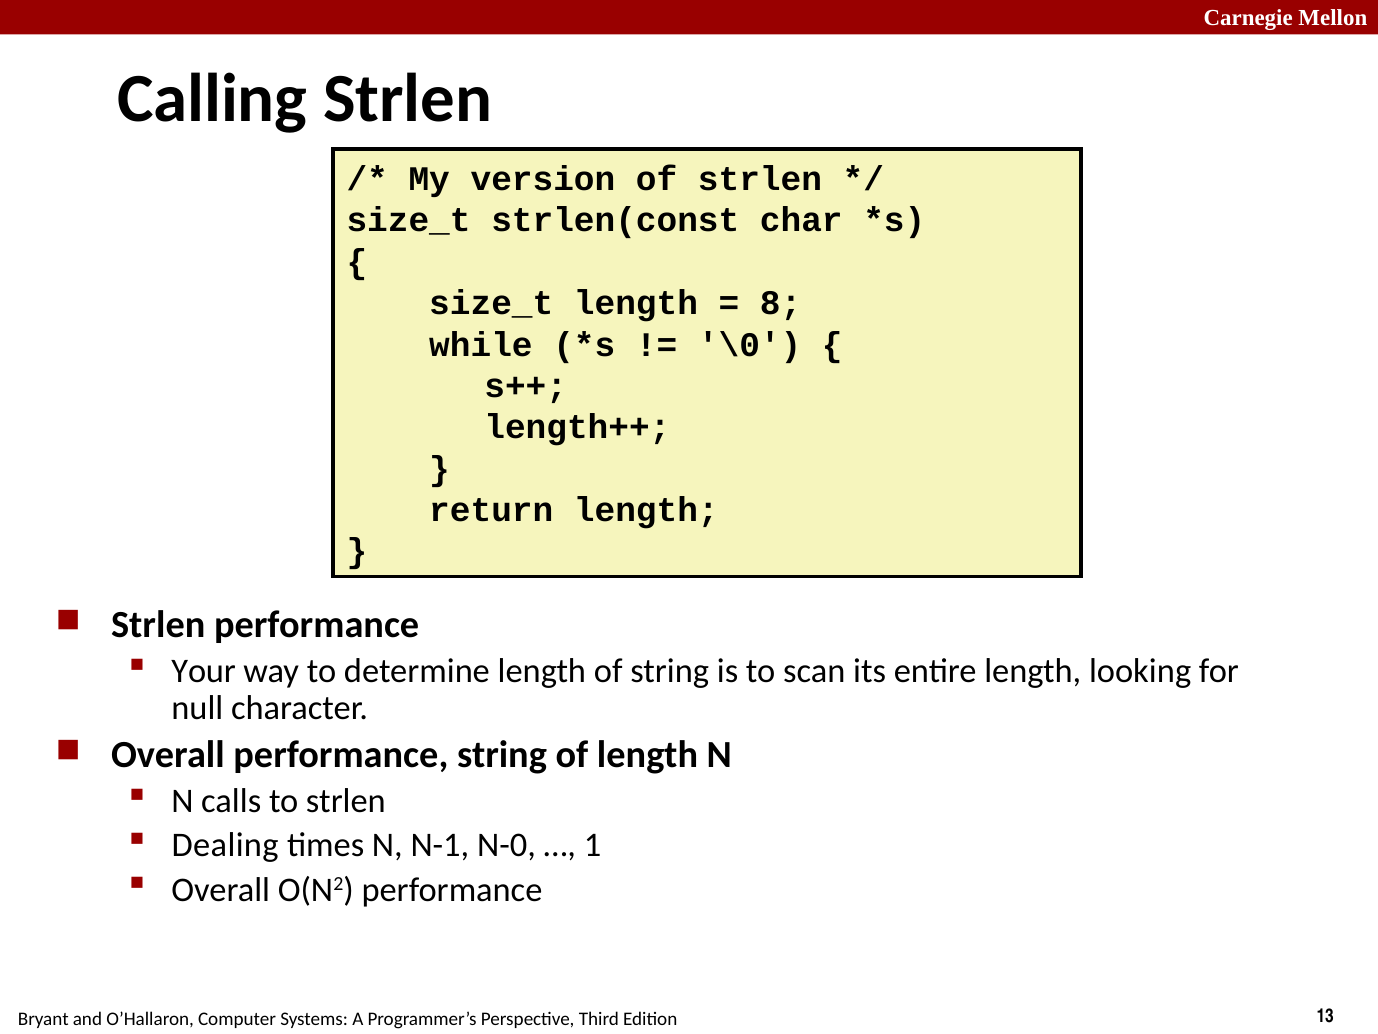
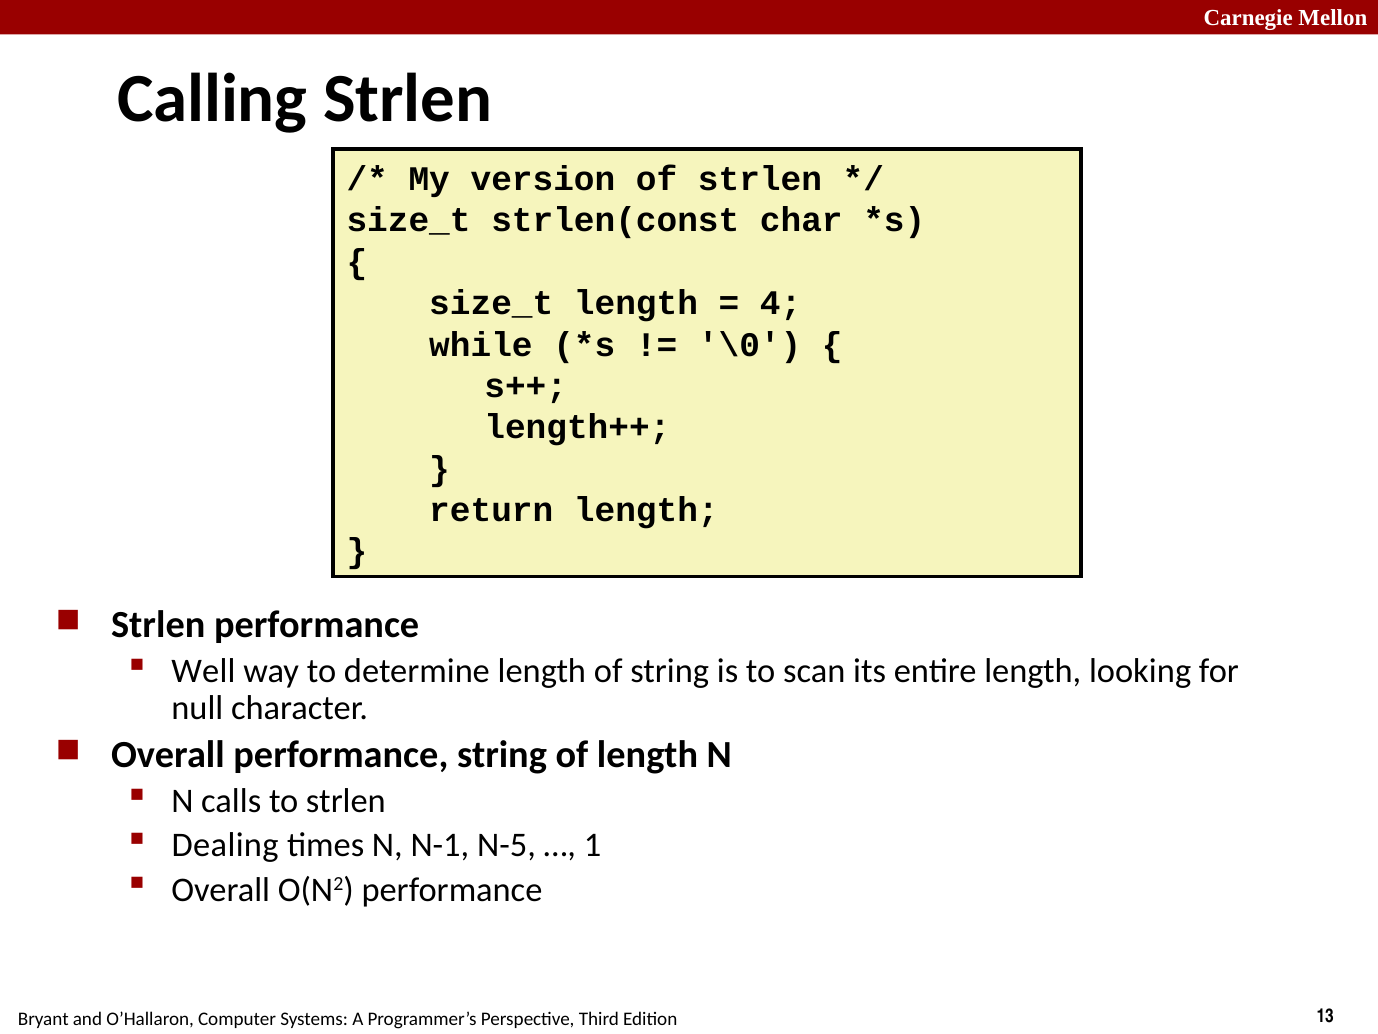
8: 8 -> 4 (781, 303)
Your: Your -> Well (203, 671)
N-0: N-0 -> N-5 (507, 845)
